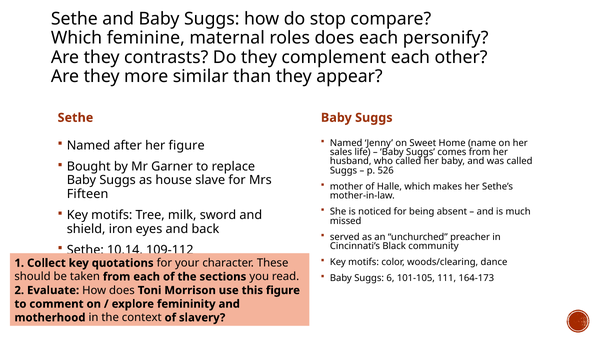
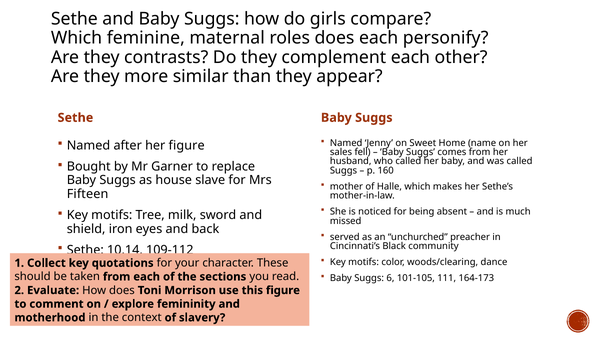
stop: stop -> girls (328, 19)
life: life -> fell (363, 152)
526: 526 -> 160 (386, 170)
